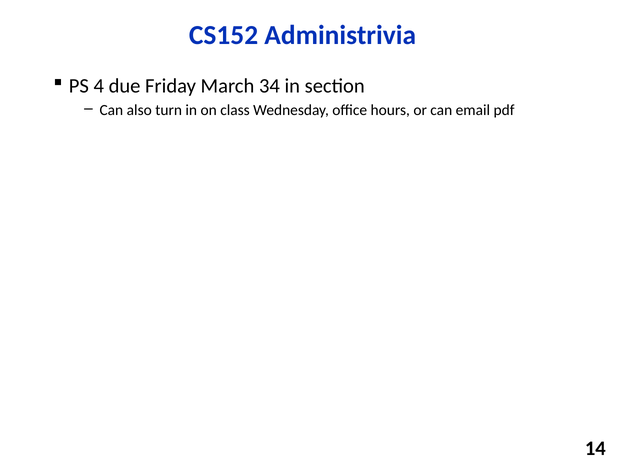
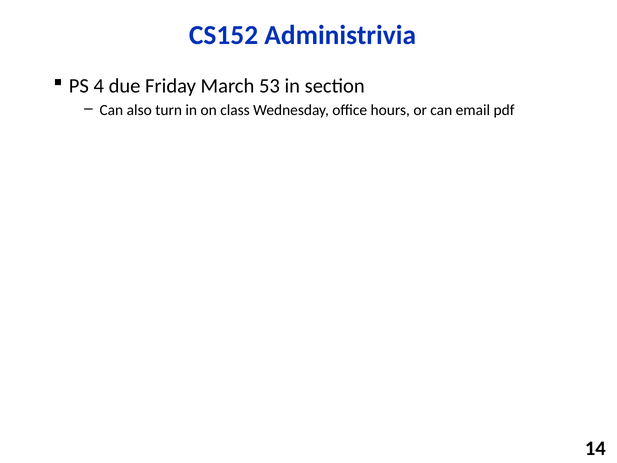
34: 34 -> 53 (269, 86)
